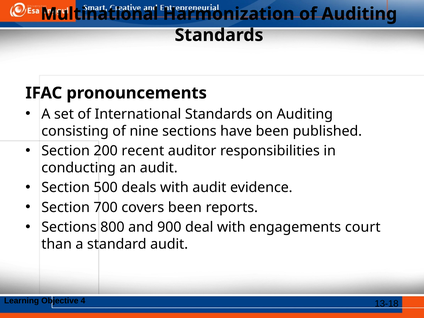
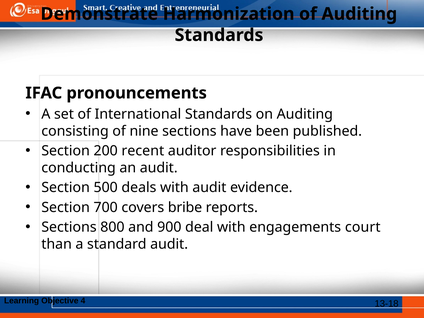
Multinational: Multinational -> Demonstrate (99, 14)
covers been: been -> bribe (185, 207)
